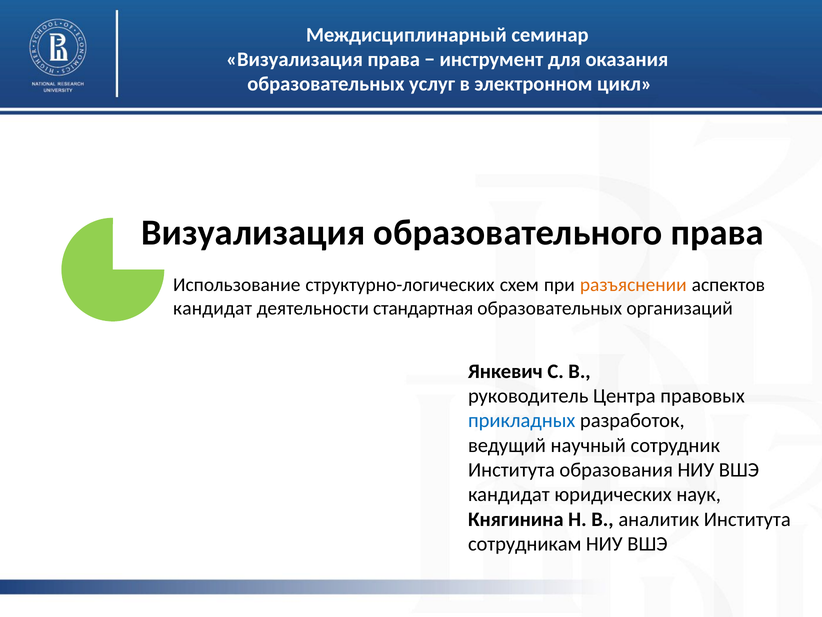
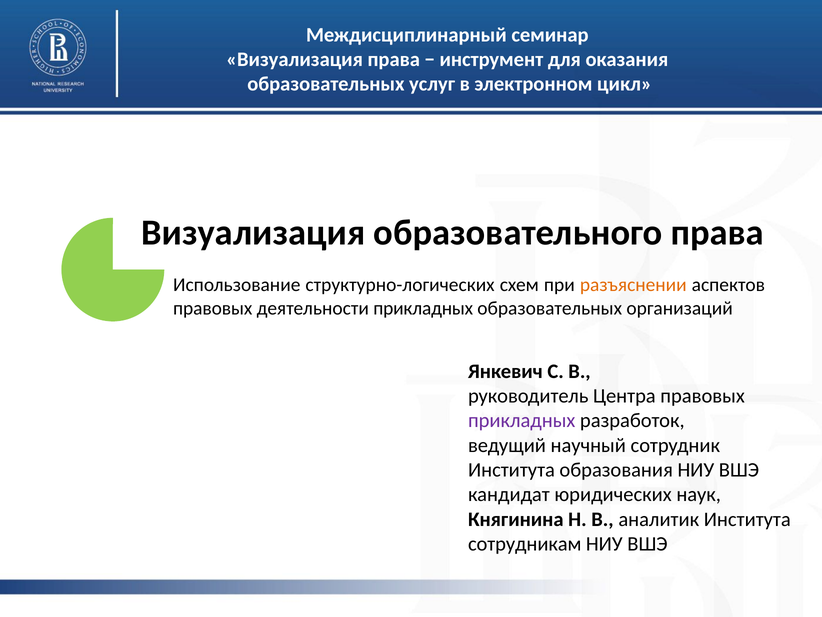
кандидат: кандидат -> правовых (213, 308)
деятельности стандартная: стандартная -> прикладных (423, 308)
прикладных colour: blue -> purple (522, 420)
